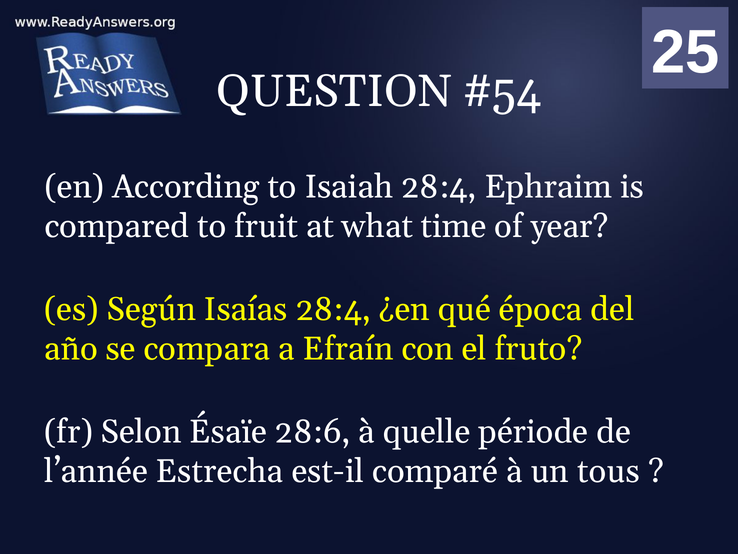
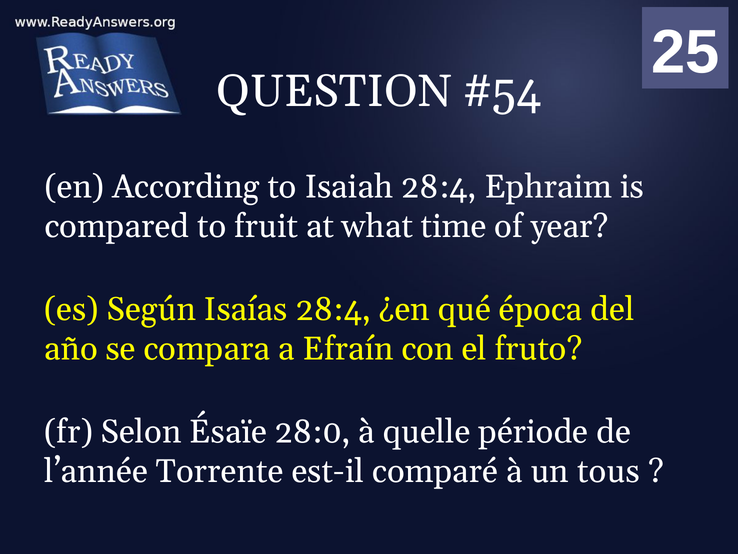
28:6: 28:6 -> 28:0 (313, 432)
Estrecha: Estrecha -> Torrente (220, 471)
